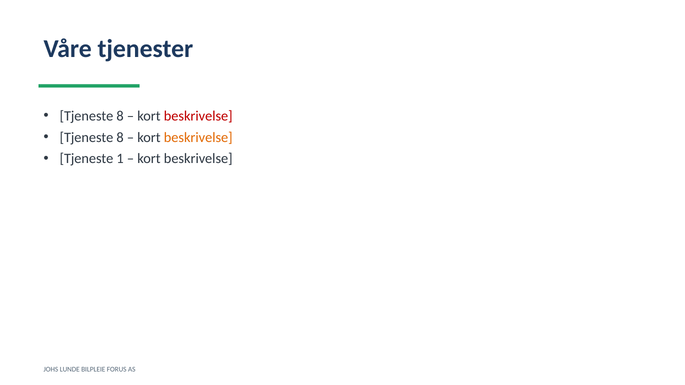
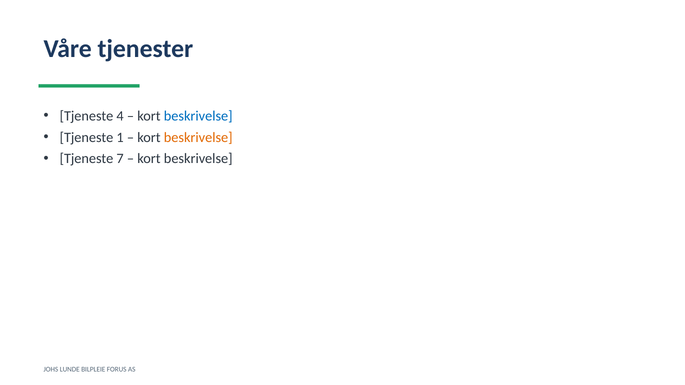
8: 8 -> 4 (120, 116)
beskrivelse colour: red -> blue (198, 116)
8: 8 -> 1 (120, 137)
1: 1 -> 7 (120, 159)
